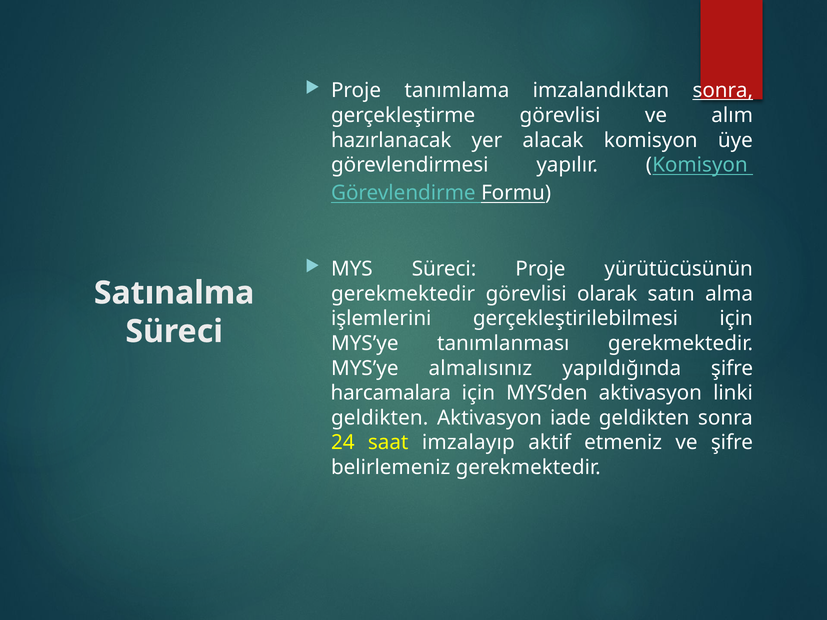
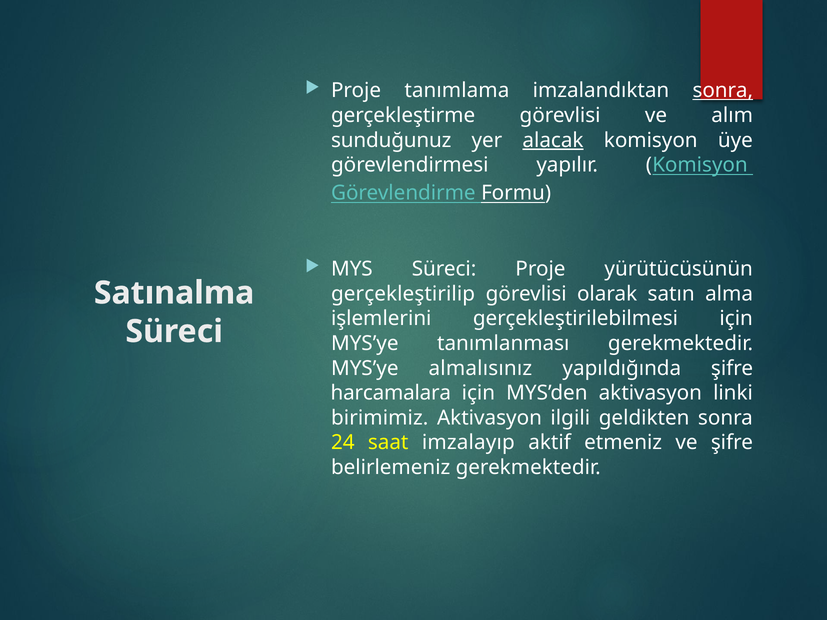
hazırlanacak: hazırlanacak -> sunduğunuz (391, 140)
alacak underline: none -> present (553, 140)
gerekmektedir: gerekmektedir -> gerçekleştirilip (403, 294)
geldikten: geldikten -> birimimiz (380, 418)
iade: iade -> ilgili (570, 418)
